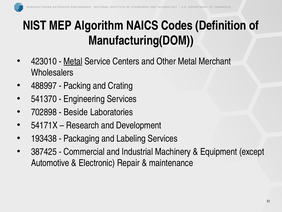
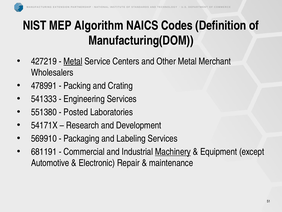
423010: 423010 -> 427219 (44, 61)
488997: 488997 -> 478991 (44, 86)
541370: 541370 -> 541333 (44, 99)
702898: 702898 -> 551380 (44, 112)
Beside: Beside -> Posted (76, 112)
193438: 193438 -> 569910 (44, 138)
387425: 387425 -> 681191 (44, 151)
Machinery underline: none -> present (173, 151)
